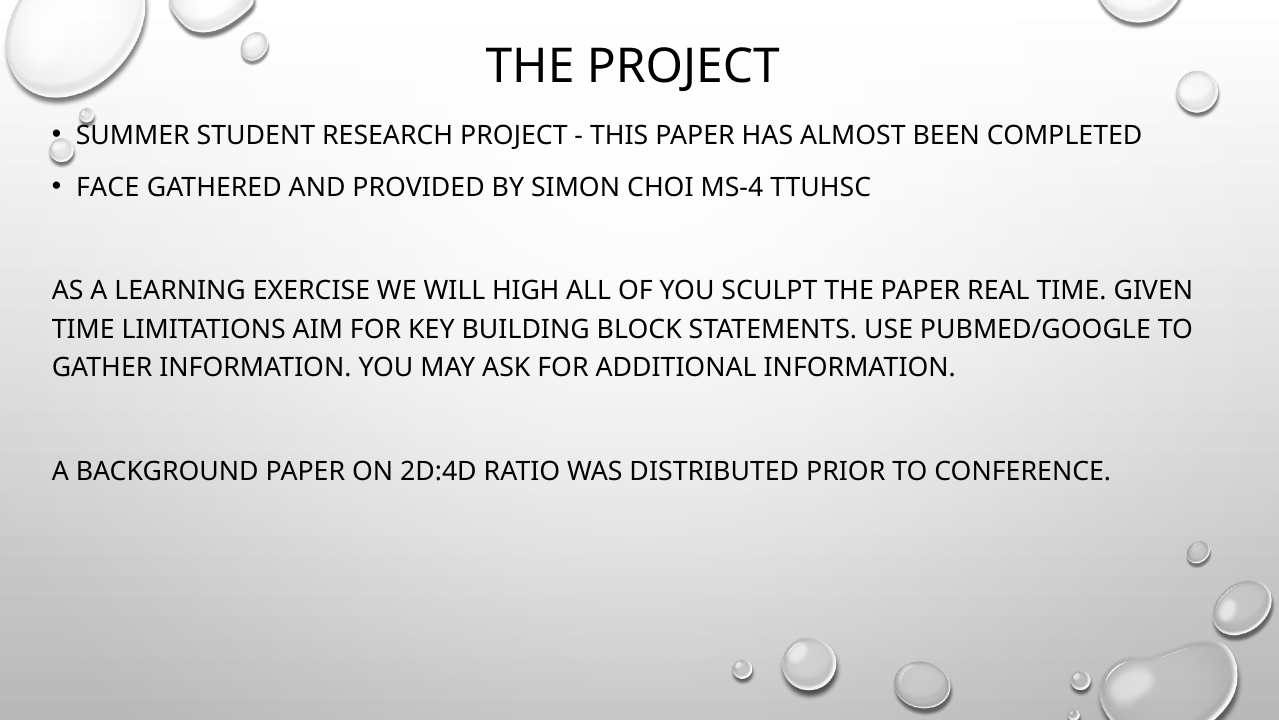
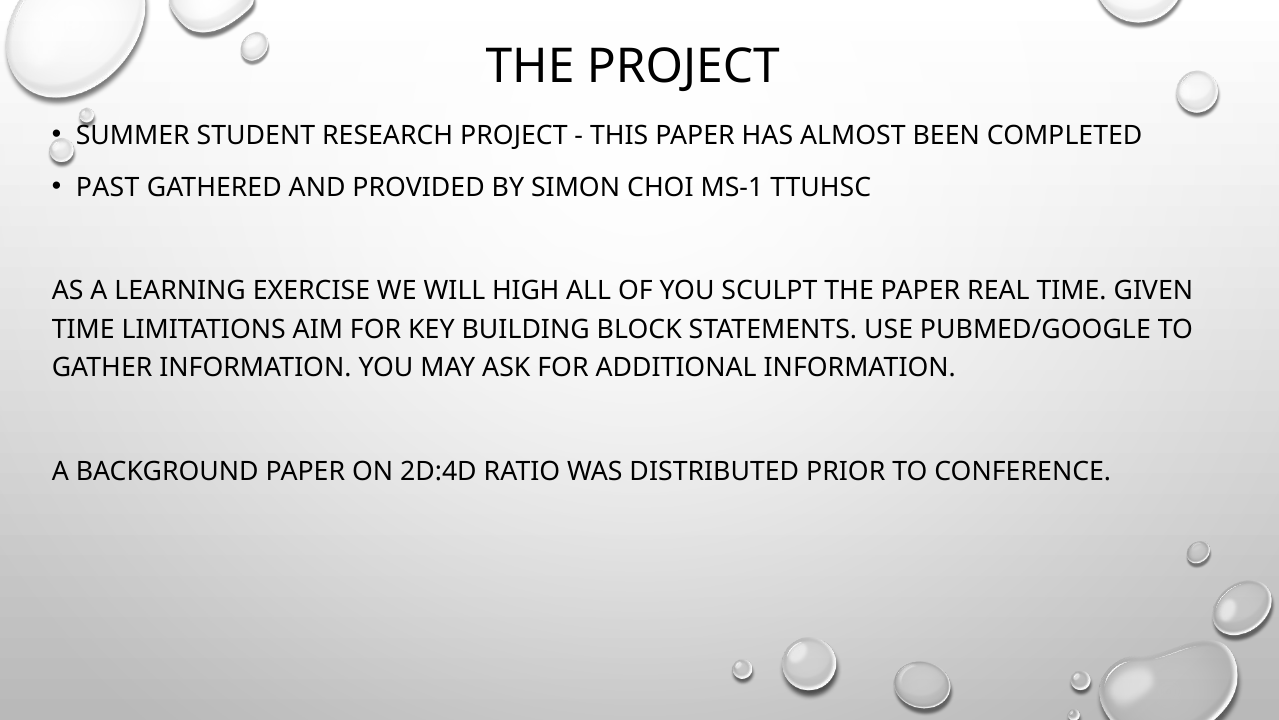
FACE: FACE -> PAST (108, 187)
MS-4: MS-4 -> MS-1 (732, 187)
